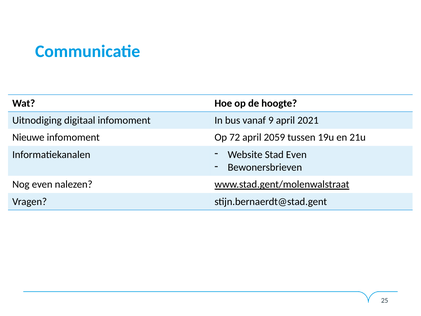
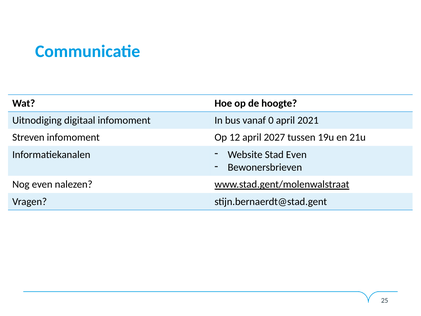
9: 9 -> 0 (271, 120)
Nieuwe: Nieuwe -> Streven (28, 137)
72: 72 -> 12 (235, 137)
2059: 2059 -> 2027 (274, 137)
